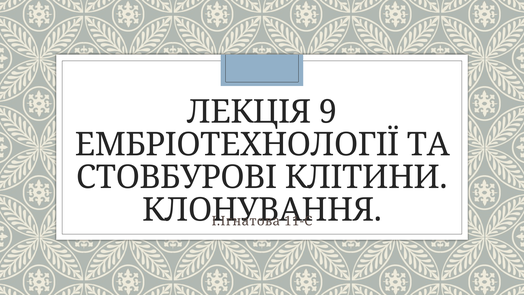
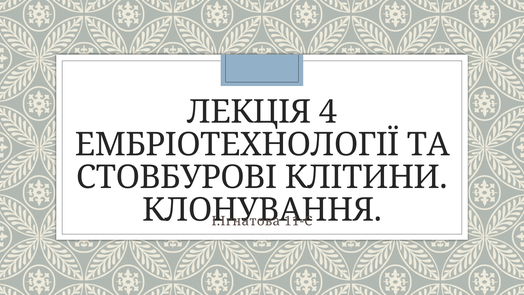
9: 9 -> 4 (328, 112)
